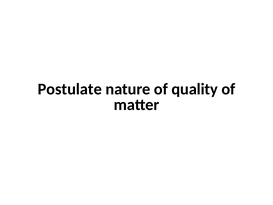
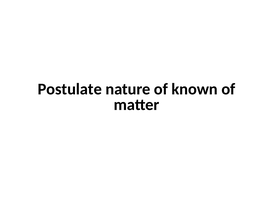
quality: quality -> known (195, 89)
